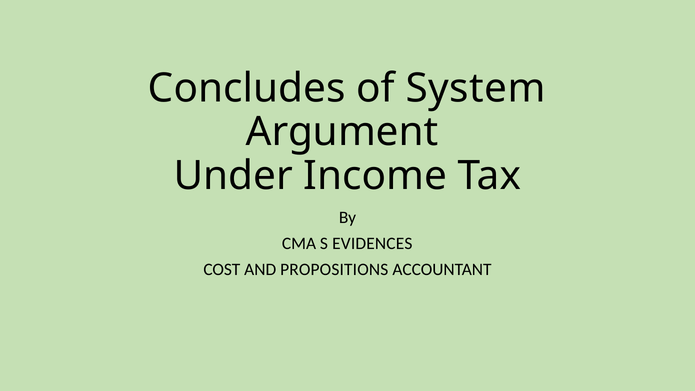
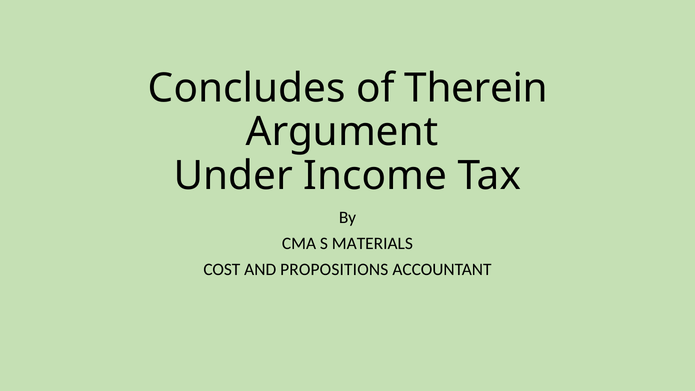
System: System -> Therein (476, 88)
EVIDENCES: EVIDENCES -> MATERIALS (372, 243)
